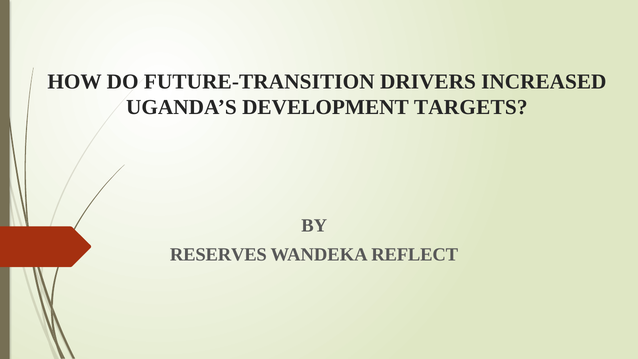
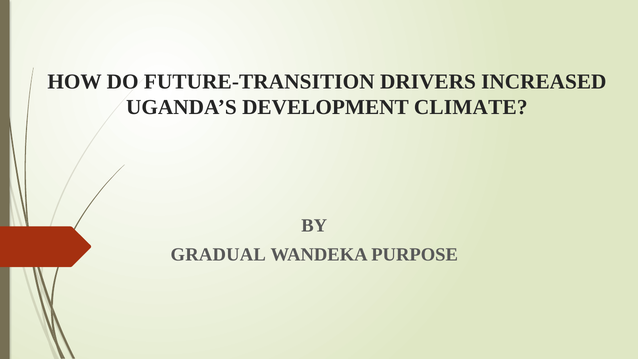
TARGETS: TARGETS -> CLIMATE (471, 107)
RESERVES: RESERVES -> GRADUAL (218, 255)
REFLECT: REFLECT -> PURPOSE (415, 255)
